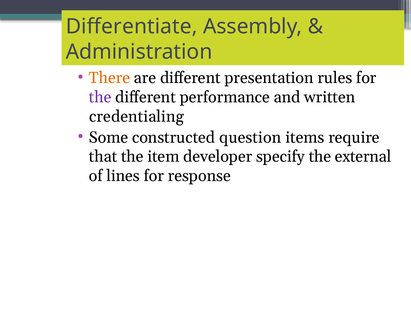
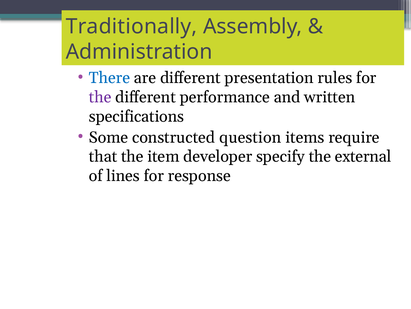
Differentiate: Differentiate -> Traditionally (132, 26)
There colour: orange -> blue (110, 78)
credentialing: credentialing -> specifications (137, 116)
